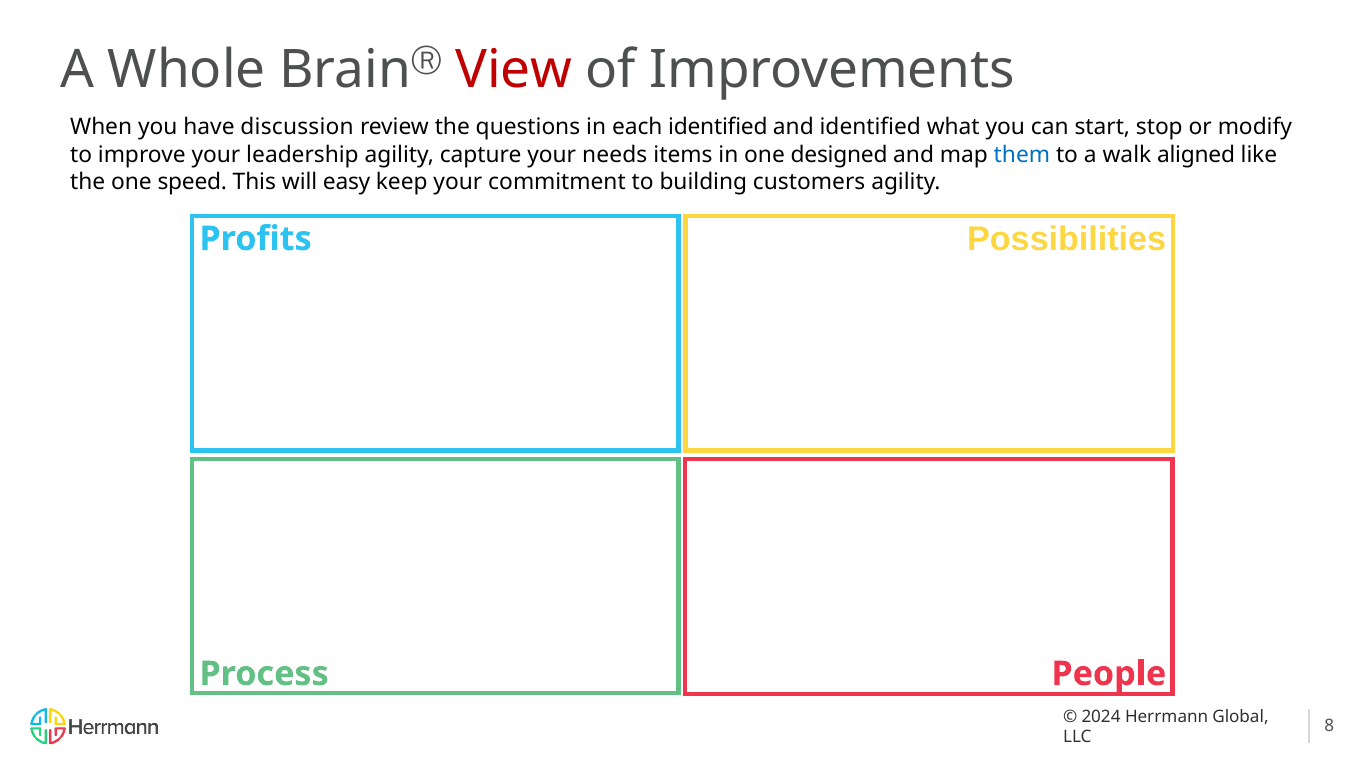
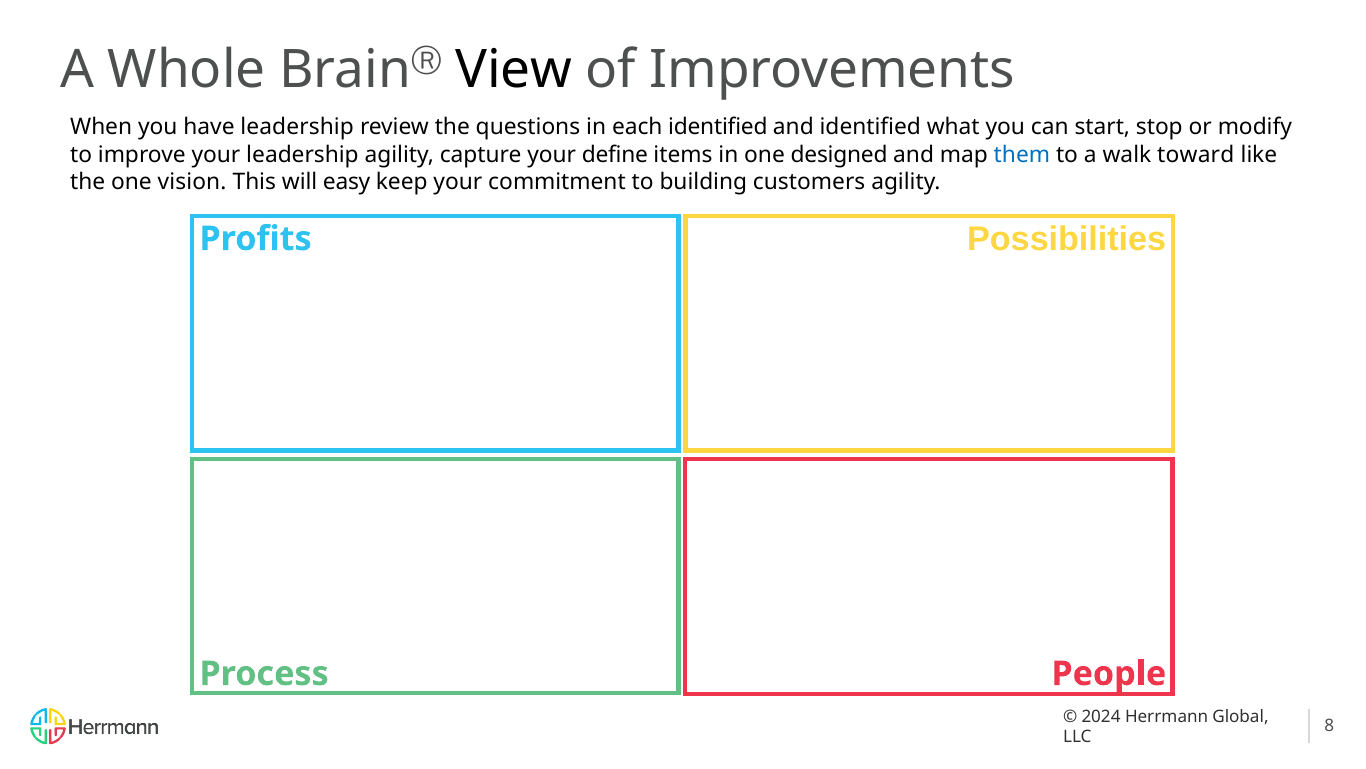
View colour: red -> black (514, 70)
have discussion: discussion -> leadership (297, 127)
needs: needs -> define (615, 154)
aligned: aligned -> toward (1196, 154)
speed: speed -> vision (192, 182)
